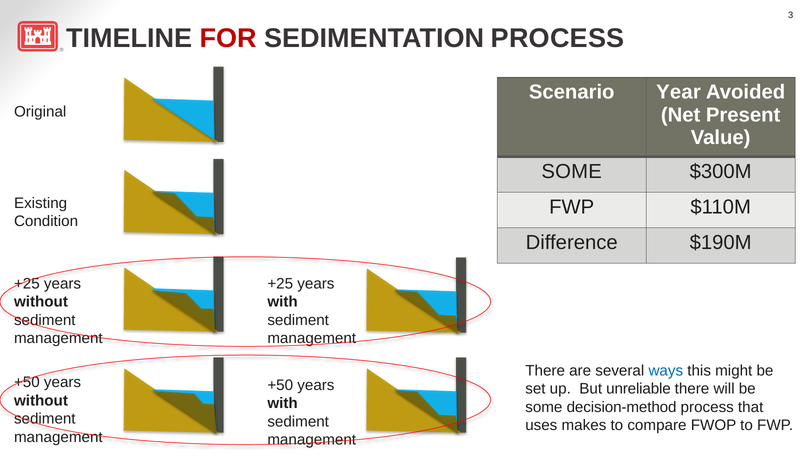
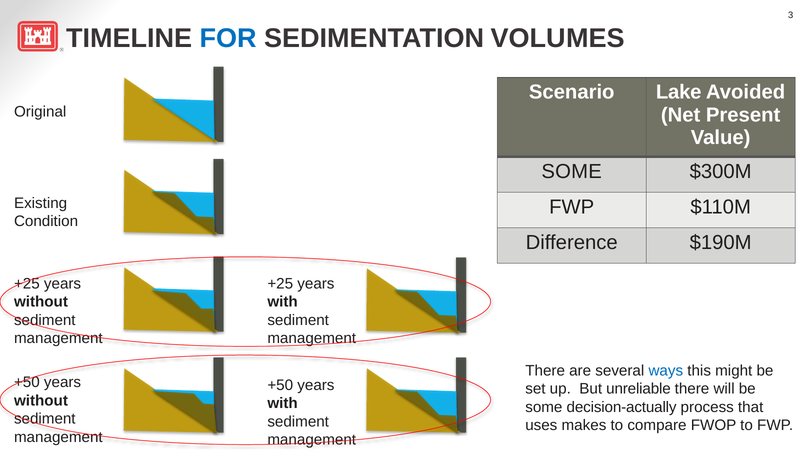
FOR colour: red -> blue (228, 38)
SEDIMENTATION PROCESS: PROCESS -> VOLUMES (558, 38)
Year: Year -> Lake (679, 92)
decision-method: decision-method -> decision-actually (622, 407)
